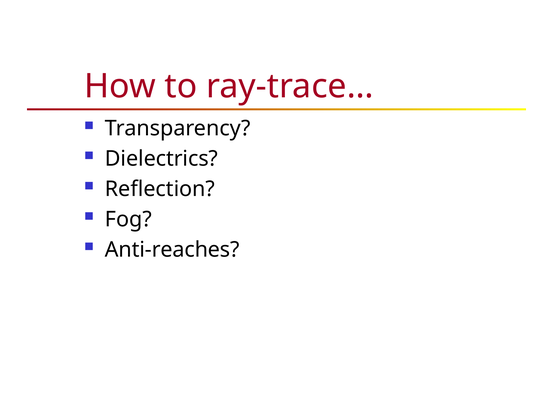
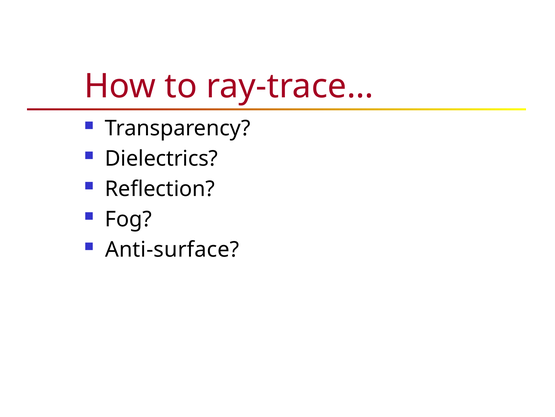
Anti-reaches: Anti-reaches -> Anti-surface (172, 249)
